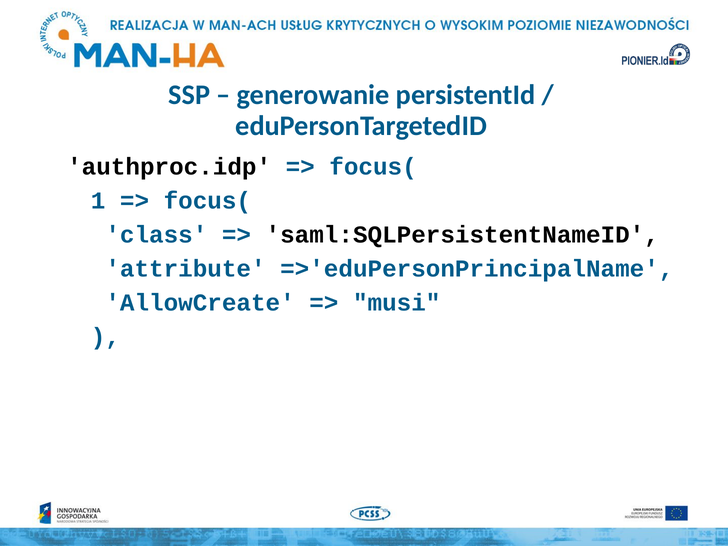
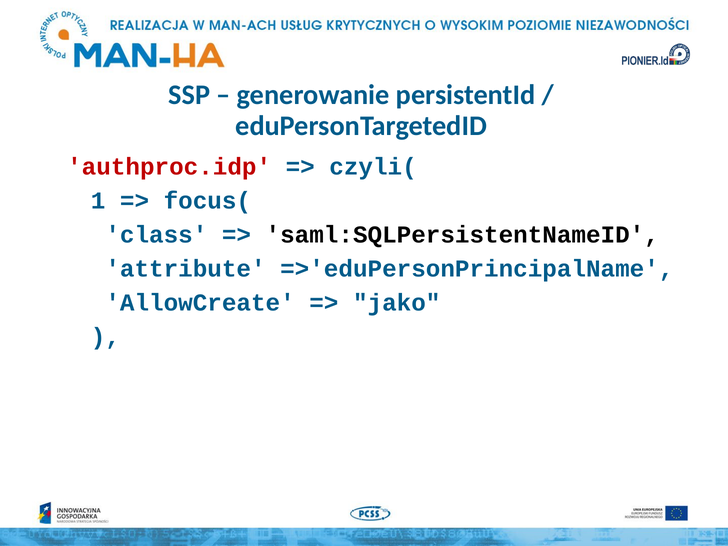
authproc.idp colour: black -> red (169, 167)
focus(: focus( -> czyli( (373, 167)
musi: musi -> jako (397, 303)
